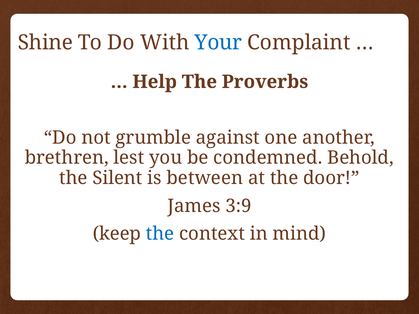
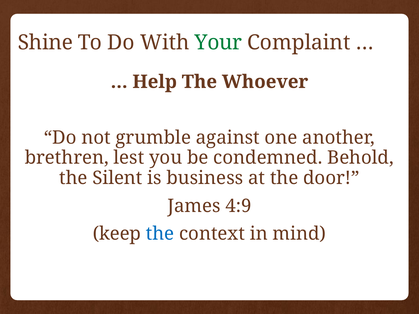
Your colour: blue -> green (218, 43)
Proverbs: Proverbs -> Whoever (265, 82)
between: between -> business (205, 178)
3:9: 3:9 -> 4:9 (238, 206)
